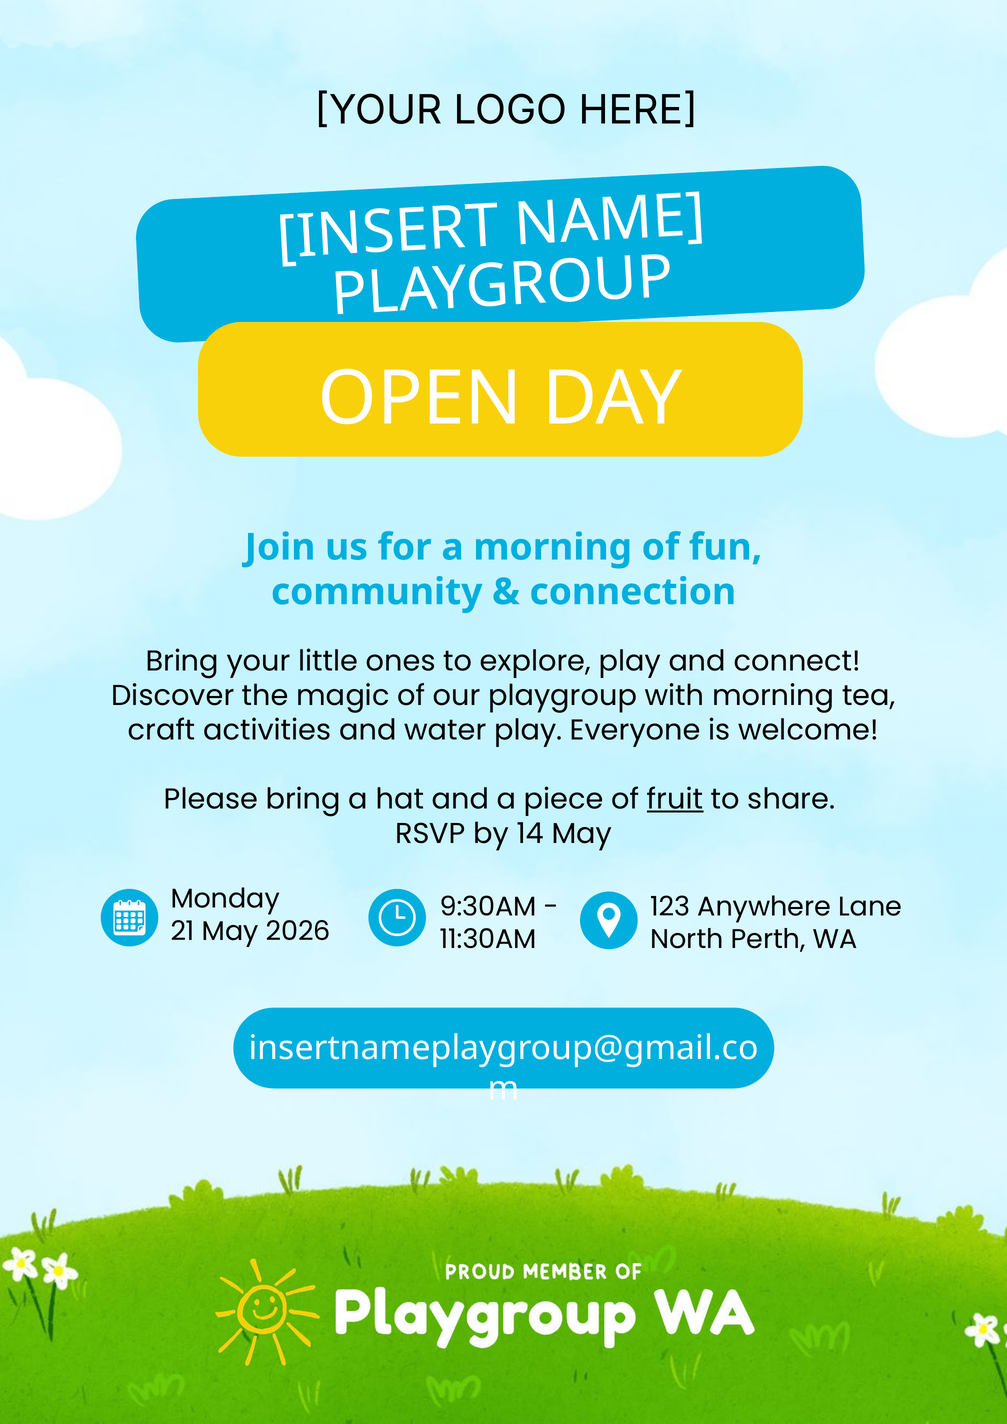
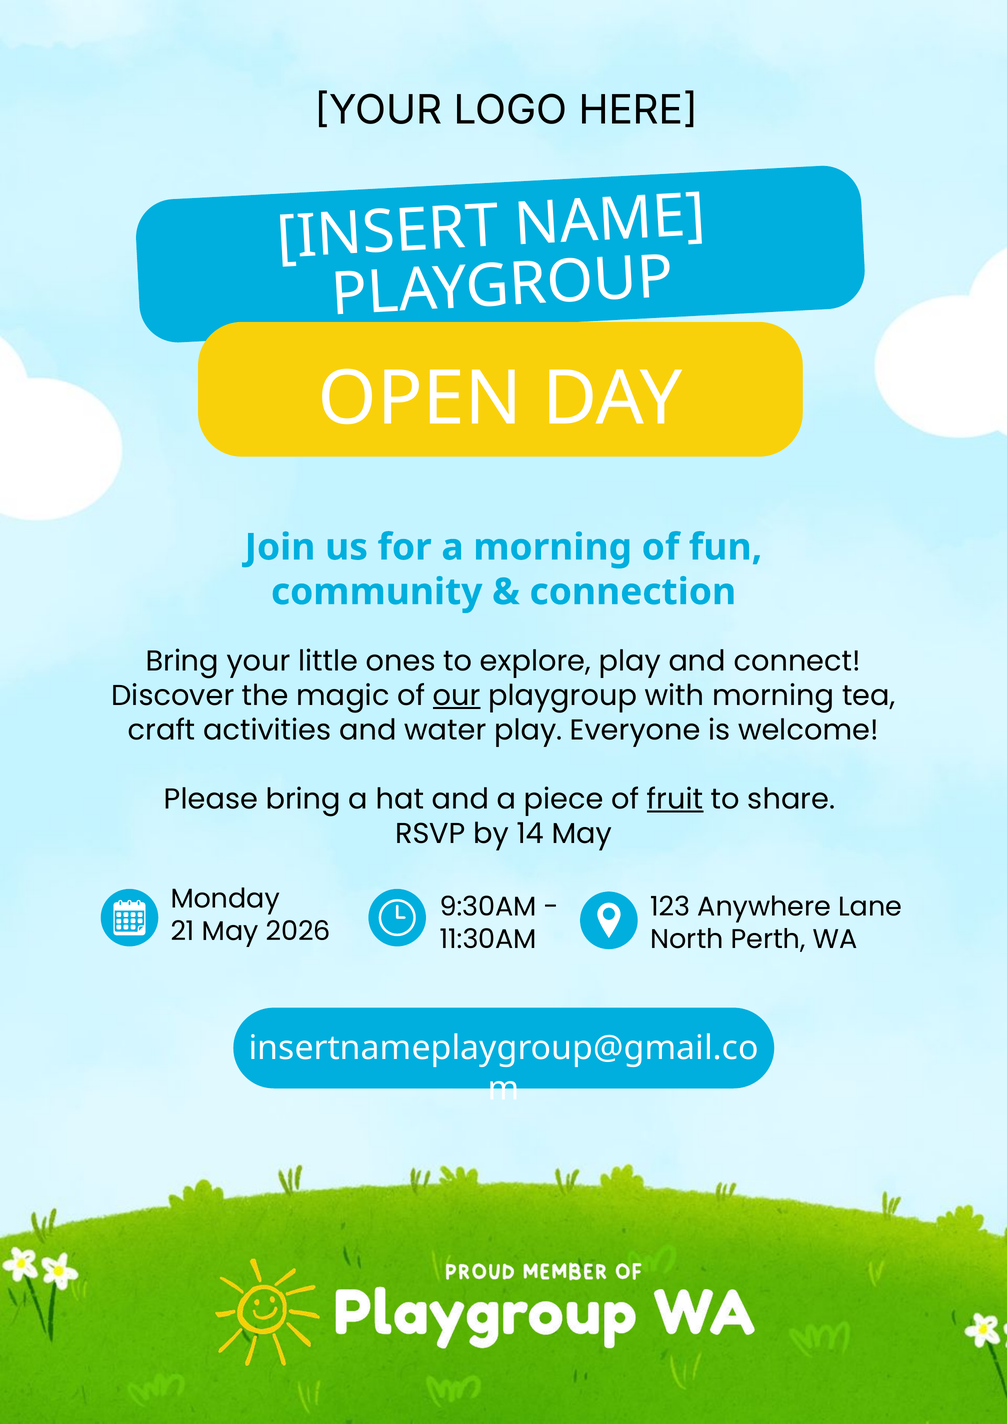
our underline: none -> present (457, 696)
